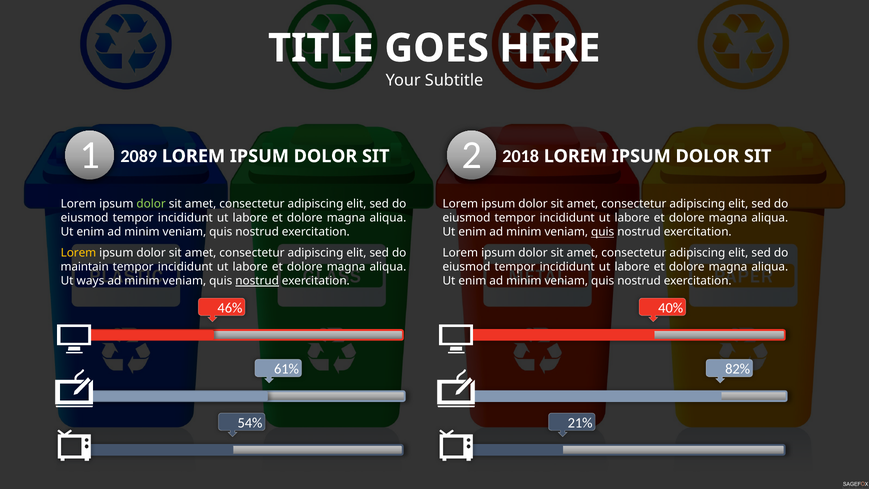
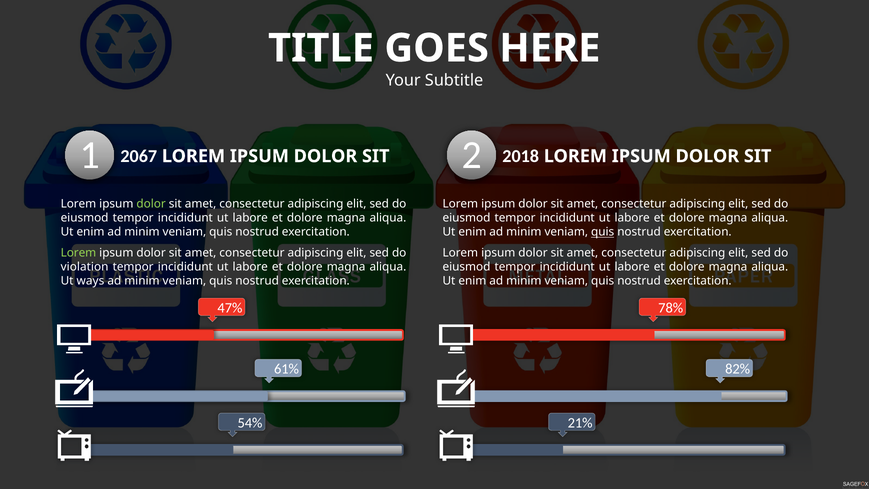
2089: 2089 -> 2067 (139, 156)
Lorem colour: yellow -> light green (78, 253)
maintain: maintain -> violation (85, 267)
nostrud underline: present -> none (257, 281)
46%: 46% -> 47% (230, 308)
40%: 40% -> 78% (671, 308)
